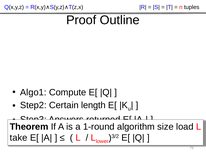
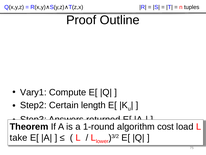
Algo1: Algo1 -> Vary1 (33, 92)
size: size -> cost (166, 126)
